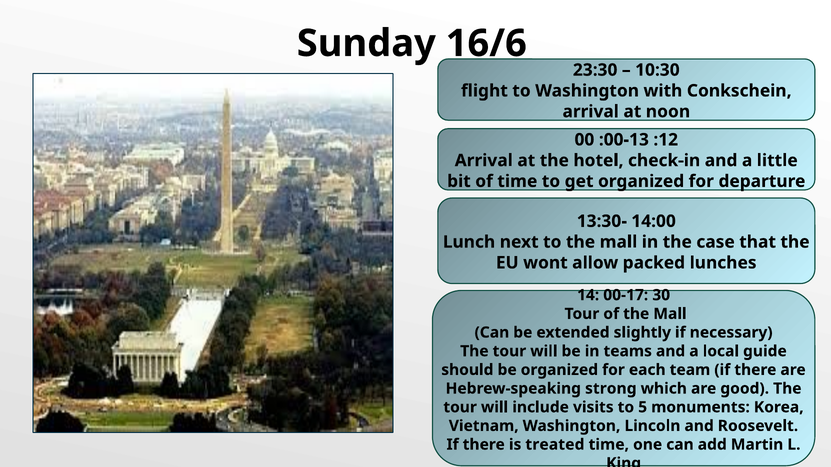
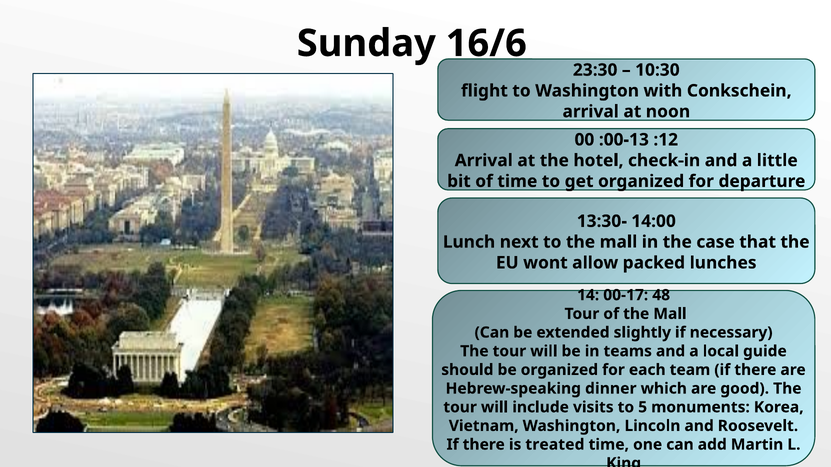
30: 30 -> 48 (661, 295)
strong: strong -> dinner (611, 389)
